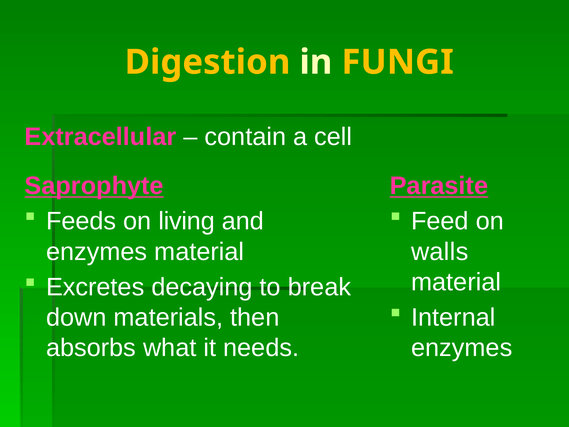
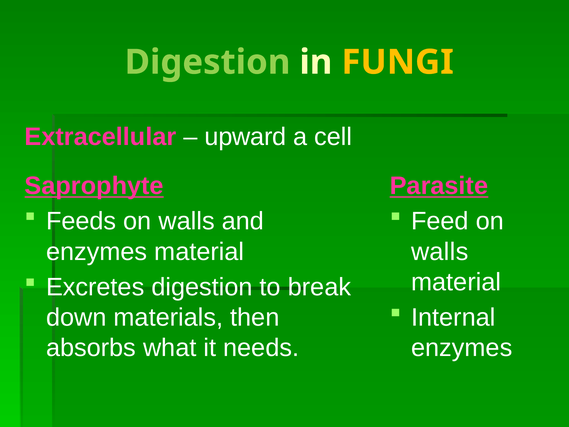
Digestion colour: yellow -> light green (207, 62)
contain: contain -> upward (245, 137)
Feeds on living: living -> walls (187, 221)
Excretes decaying: decaying -> digestion (202, 287)
